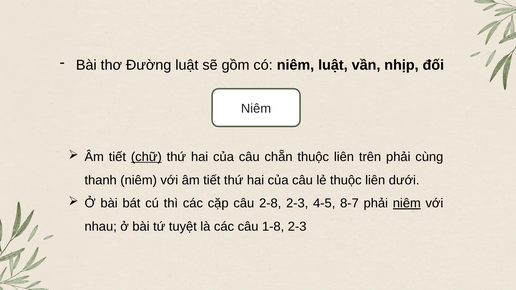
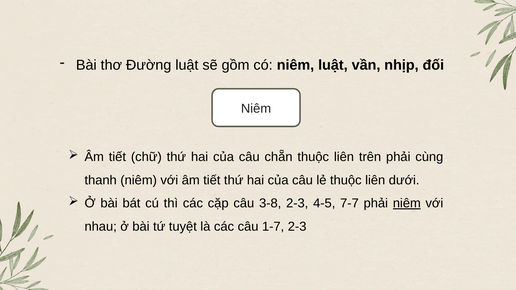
chữ underline: present -> none (146, 157)
2-8: 2-8 -> 3-8 (270, 203)
8-7: 8-7 -> 7-7 (349, 203)
1-8: 1-8 -> 1-7 (273, 227)
